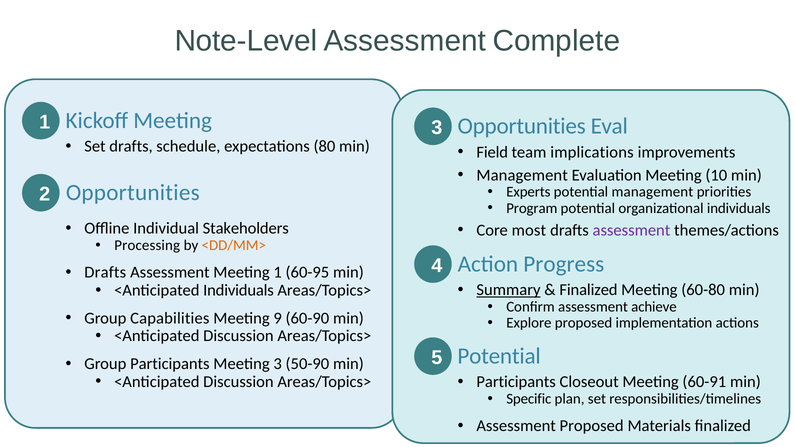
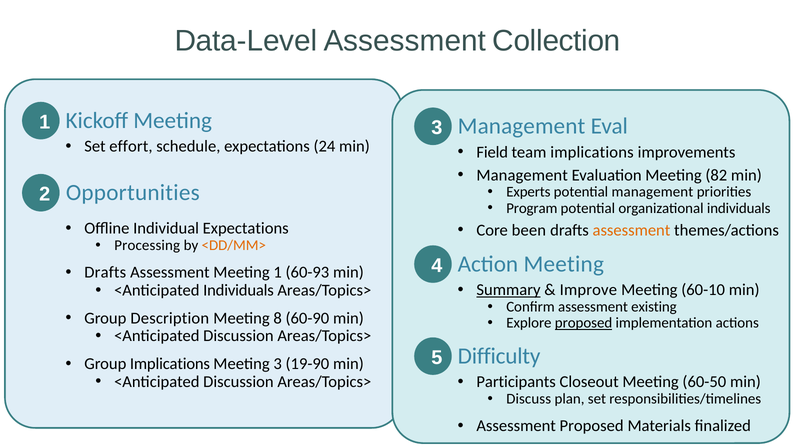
Note-Level: Note-Level -> Data-Level (246, 41)
Complete: Complete -> Collection (556, 41)
Opportunities: Opportunities -> Management (522, 126)
Set drafts: drafts -> effort (131, 147)
80: 80 -> 24 (324, 147)
10: 10 -> 82 (716, 175)
Individual Stakeholders: Stakeholders -> Expectations (246, 229)
most: most -> been (529, 230)
assessment colour: purple -> orange (631, 230)
Action Progress: Progress -> Meeting (564, 264)
60-95: 60-95 -> 60-93 (307, 273)
Finalized: Finalized -> Improve (588, 290)
60-80: 60-80 -> 60-10 (703, 290)
achieve: achieve -> existing (654, 307)
Capabilities: Capabilities -> Description (170, 318)
9: 9 -> 8 (278, 318)
proposed underline: none -> present (584, 323)
Potential: Potential -> Difficulty (499, 356)
Group Participants: Participants -> Implications (170, 364)
50-90: 50-90 -> 19-90 (307, 364)
60-91: 60-91 -> 60-50 (704, 382)
Specific: Specific -> Discuss (529, 399)
